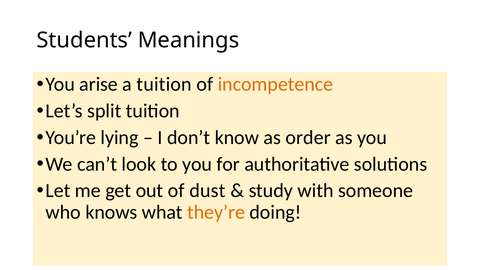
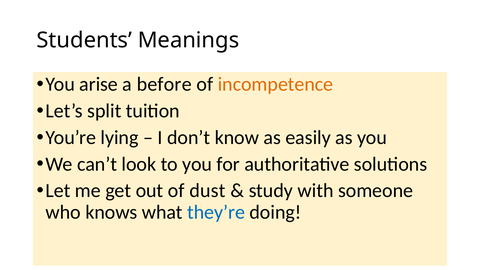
a tuition: tuition -> before (164, 84)
order: order -> easily (308, 138)
they’re colour: orange -> blue (216, 212)
